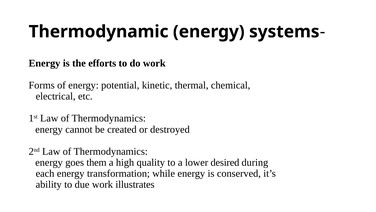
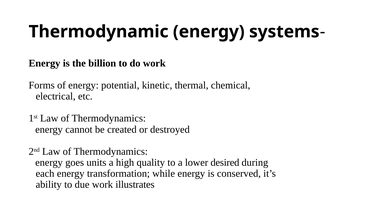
efforts: efforts -> billion (102, 63)
them: them -> units (96, 162)
